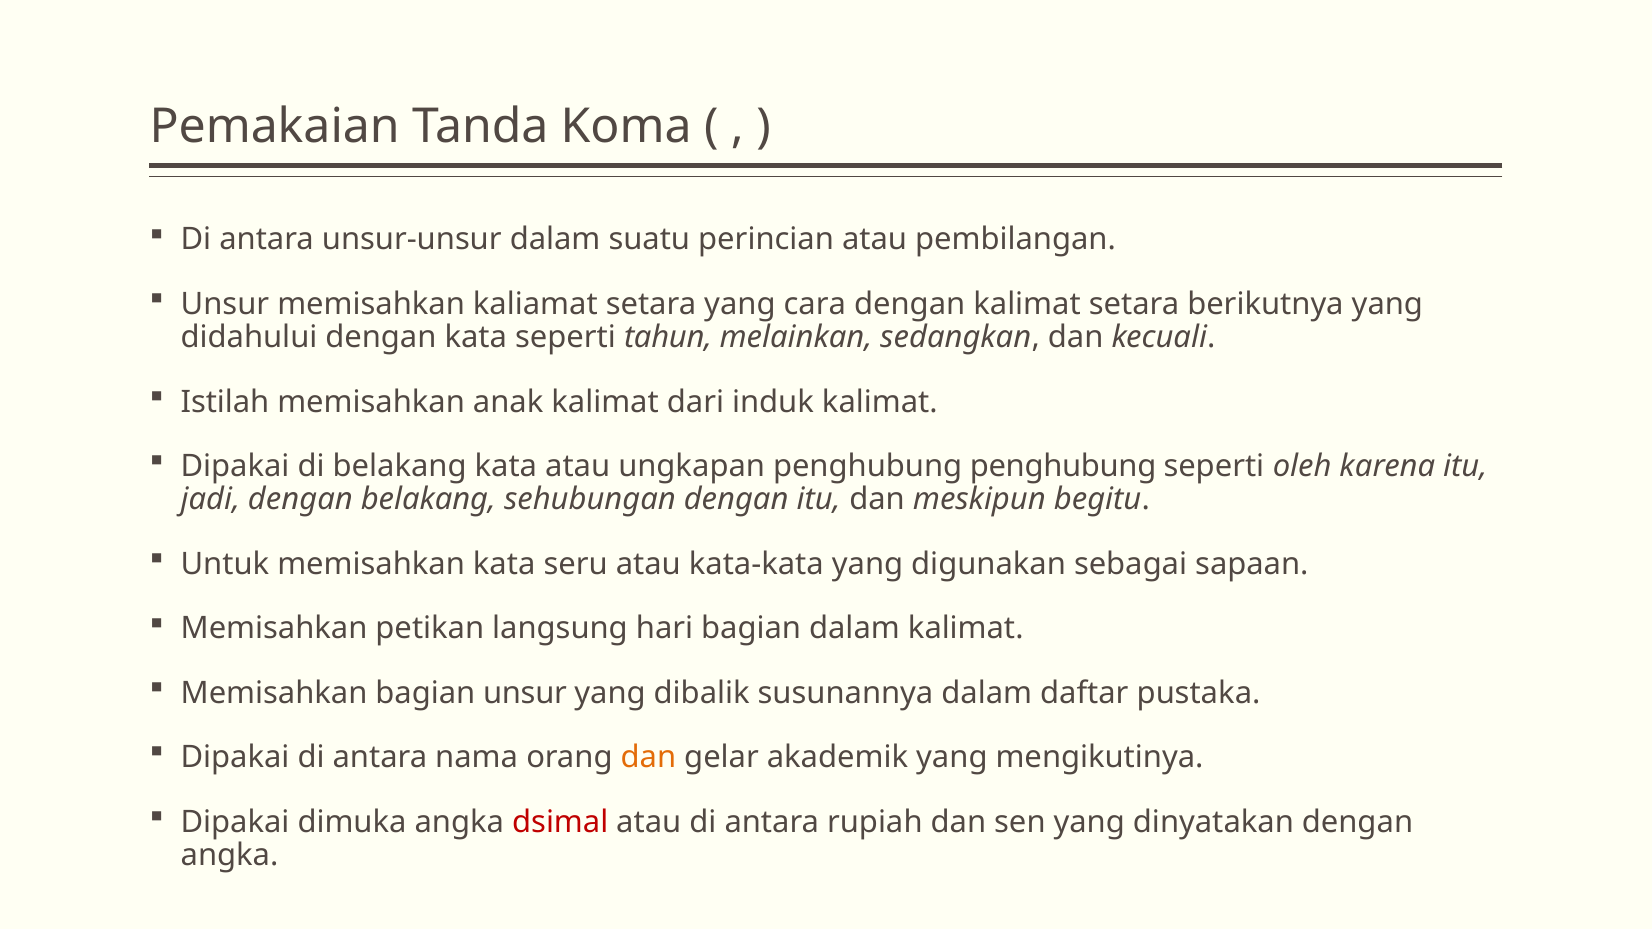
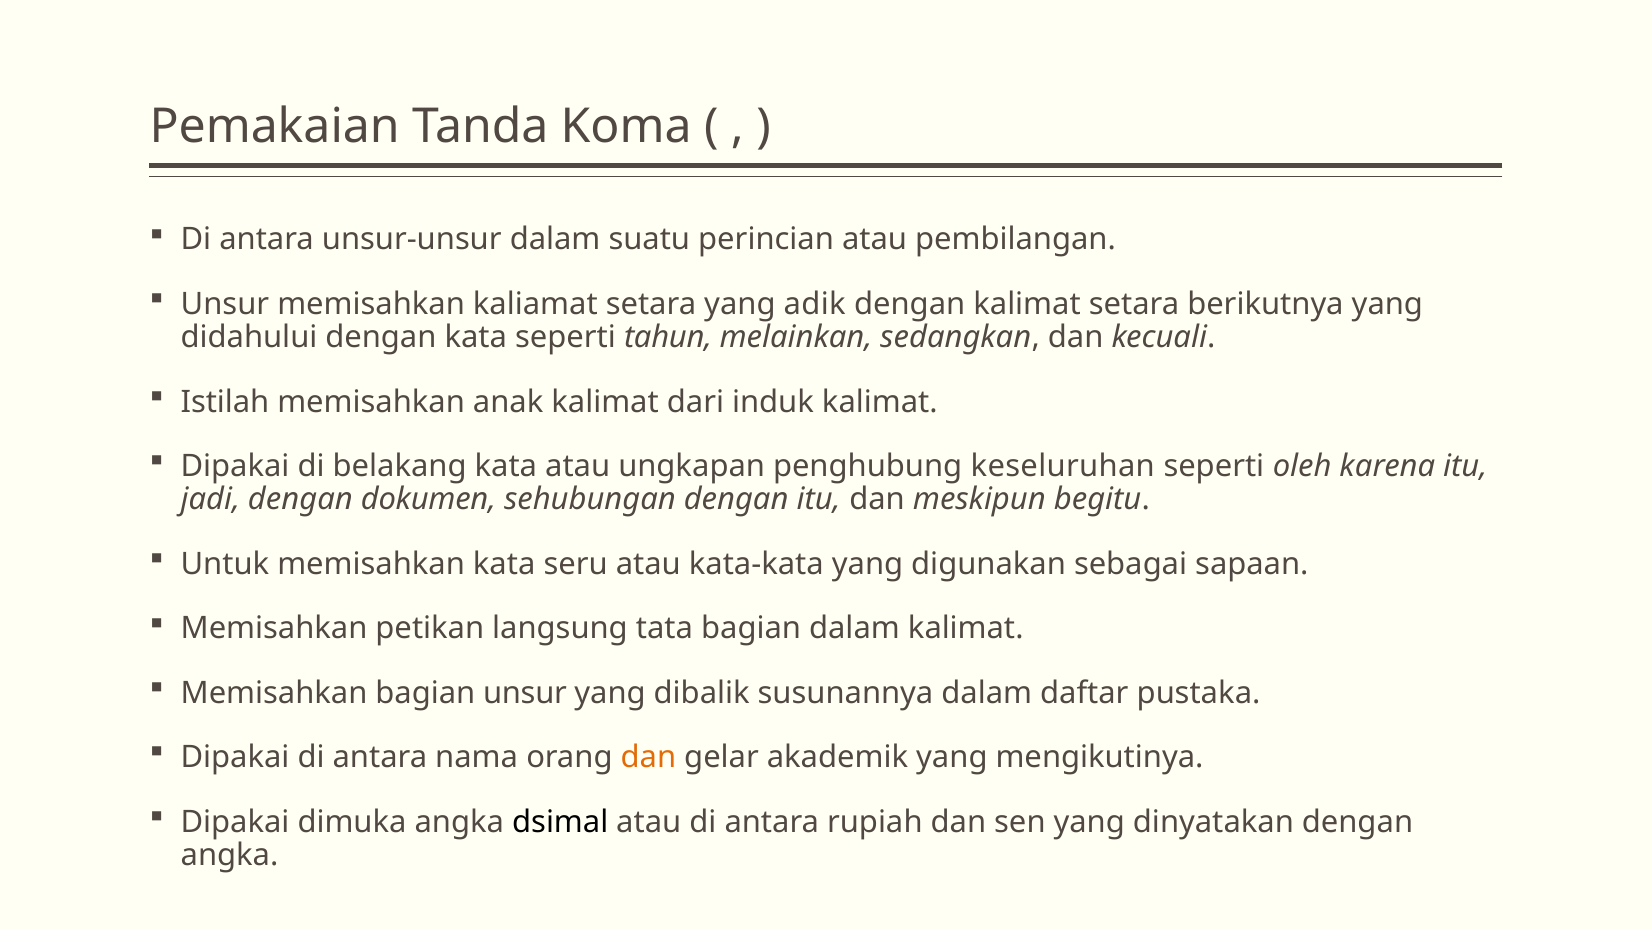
cara: cara -> adik (815, 304)
penghubung penghubung: penghubung -> keseluruhan (1063, 466)
dengan belakang: belakang -> dokumen (428, 500)
hari: hari -> tata (664, 629)
dsimal colour: red -> black (560, 822)
